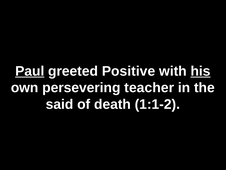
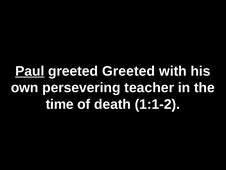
greeted Positive: Positive -> Greeted (128, 71)
his underline: present -> none (200, 71)
said: said -> time (60, 104)
